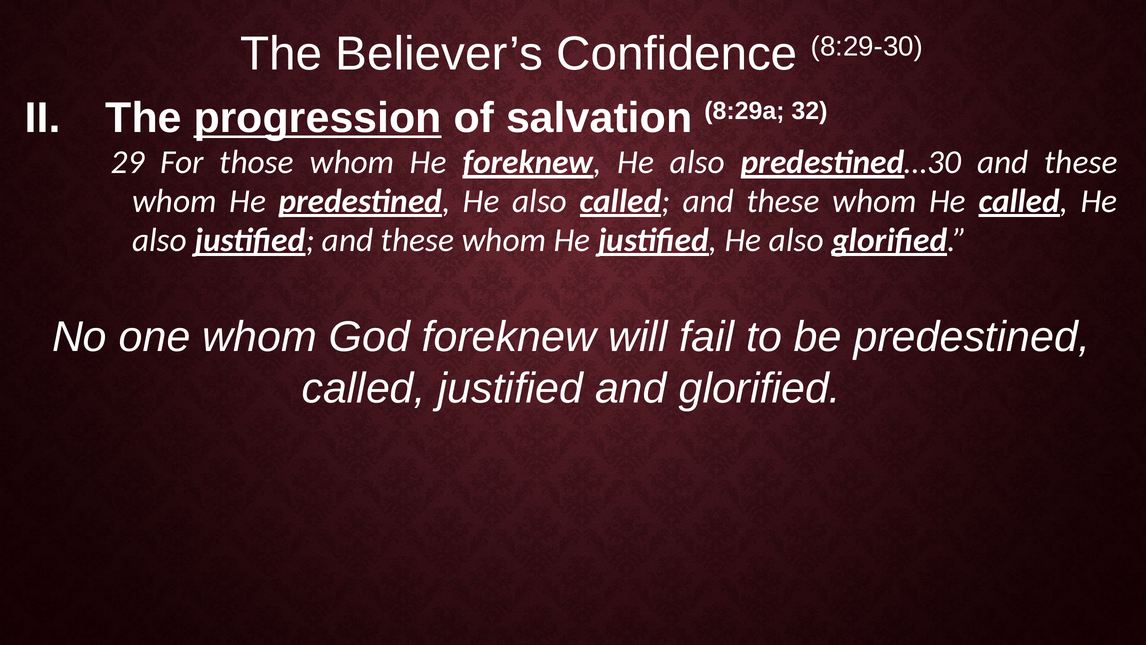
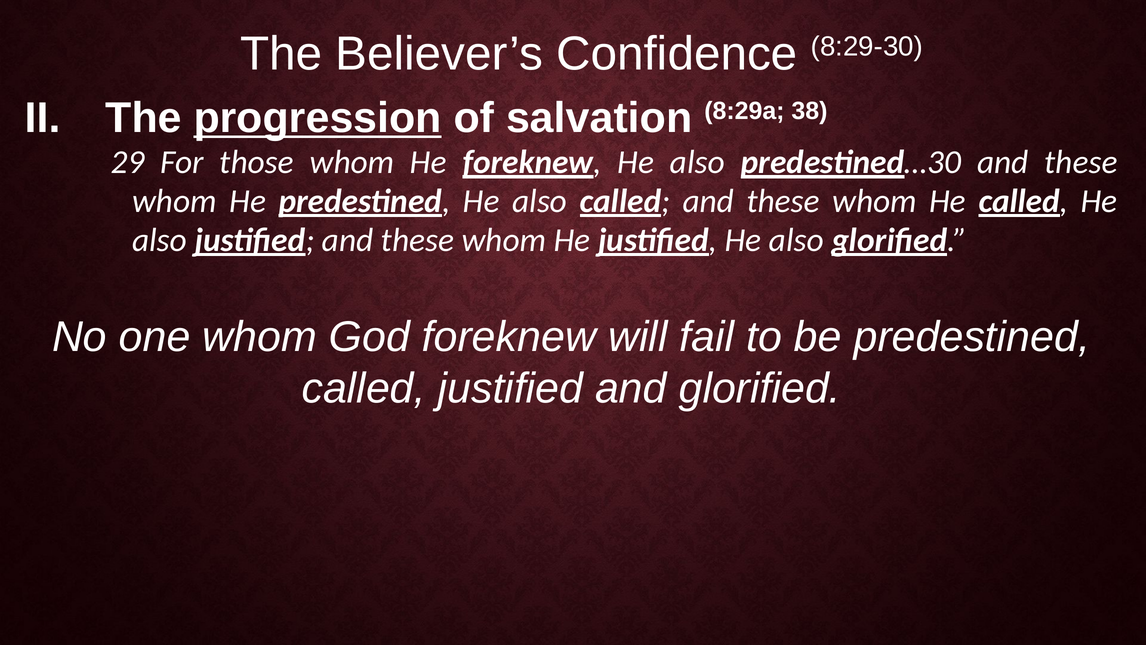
32: 32 -> 38 (809, 111)
